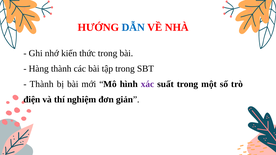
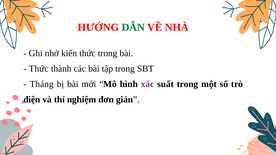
DẪN colour: blue -> green (133, 27)
Hàng: Hàng -> Thức (39, 69)
Thành: Thành -> Tháng (42, 84)
